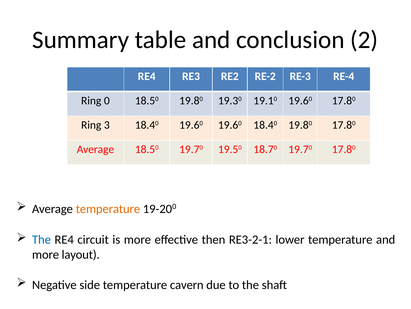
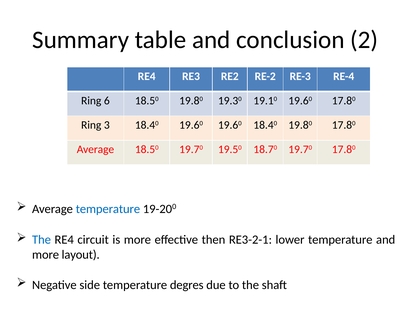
0: 0 -> 6 (107, 100)
temperature colour: orange -> blue (108, 209)
cavern: cavern -> degres (187, 284)
